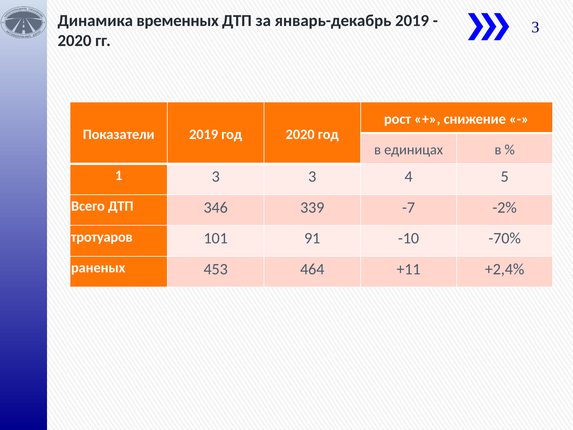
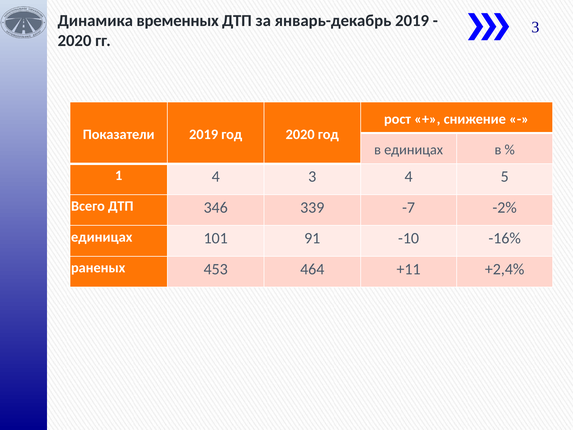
1 3: 3 -> 4 (216, 177)
тротуаров: тротуаров -> единицах (102, 237)
-70%: -70% -> -16% (505, 238)
